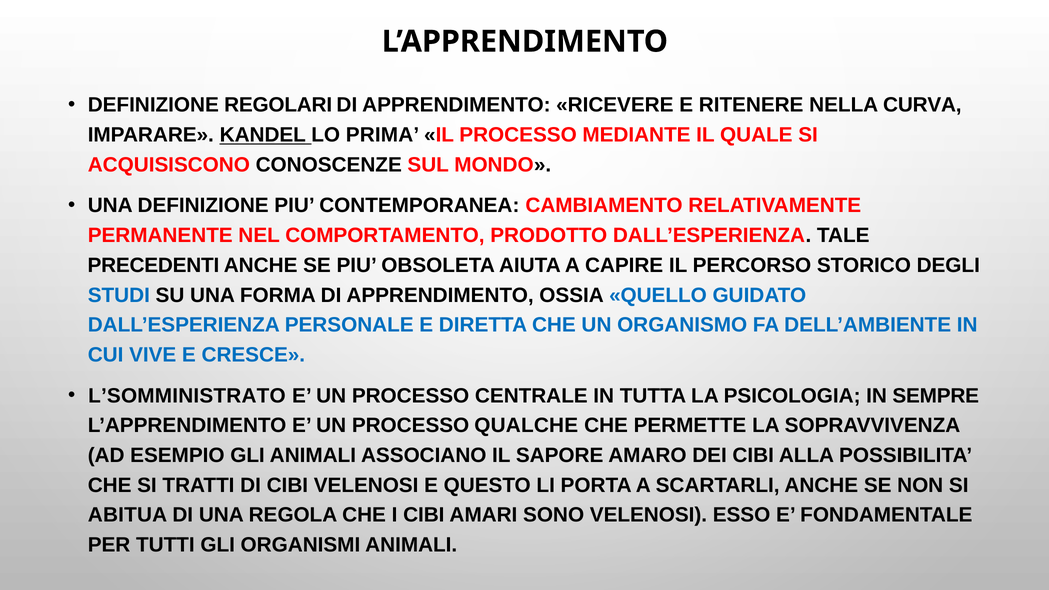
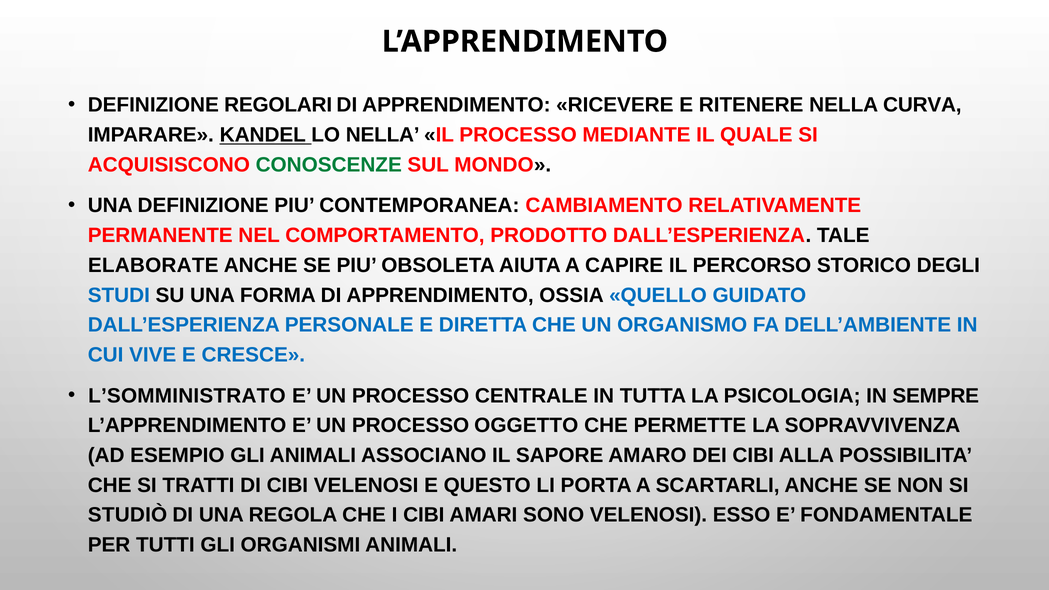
LO PRIMA: PRIMA -> NELLA (383, 135)
CONOSCENZE colour: black -> green (329, 165)
PRECEDENTI: PRECEDENTI -> ELABORATE (153, 265)
QUALCHE: QUALCHE -> OGGETTO (526, 426)
ABITUA: ABITUA -> STUDIÒ (128, 515)
